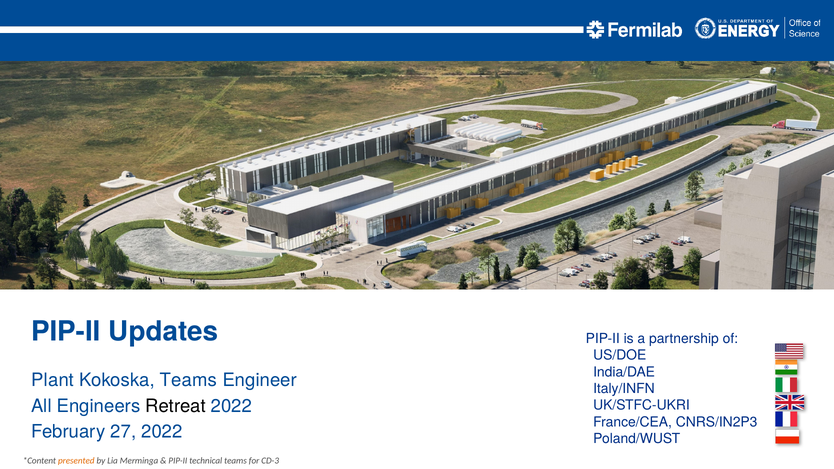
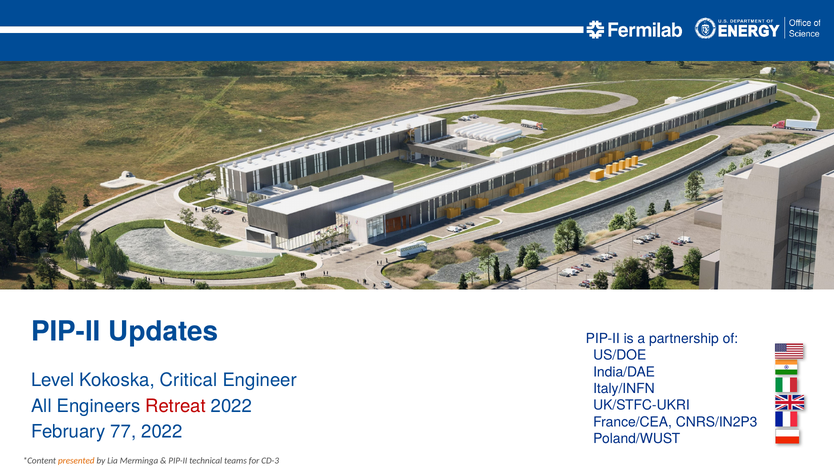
Plant: Plant -> Level (53, 380)
Kokoska Teams: Teams -> Critical (189, 380)
Retreat colour: black -> red (176, 406)
27: 27 -> 77 (123, 432)
